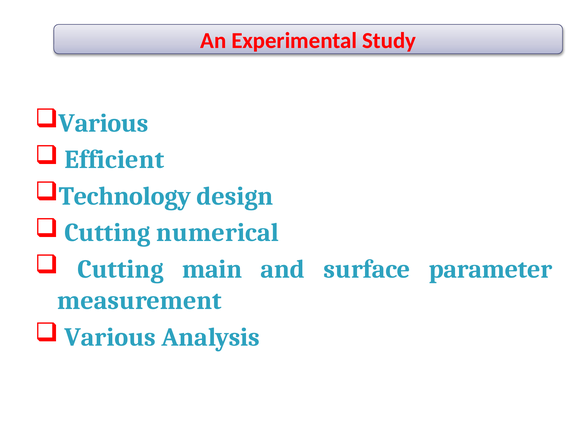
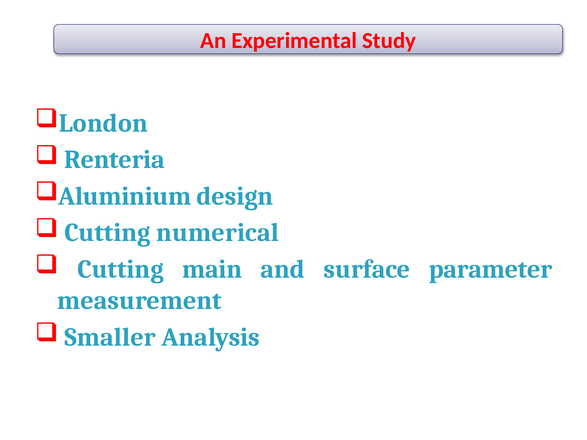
Various: Various -> London (103, 123)
Efficient: Efficient -> Renteria (115, 160)
Technology: Technology -> Aluminium (125, 196)
Various: Various -> Smaller (110, 337)
